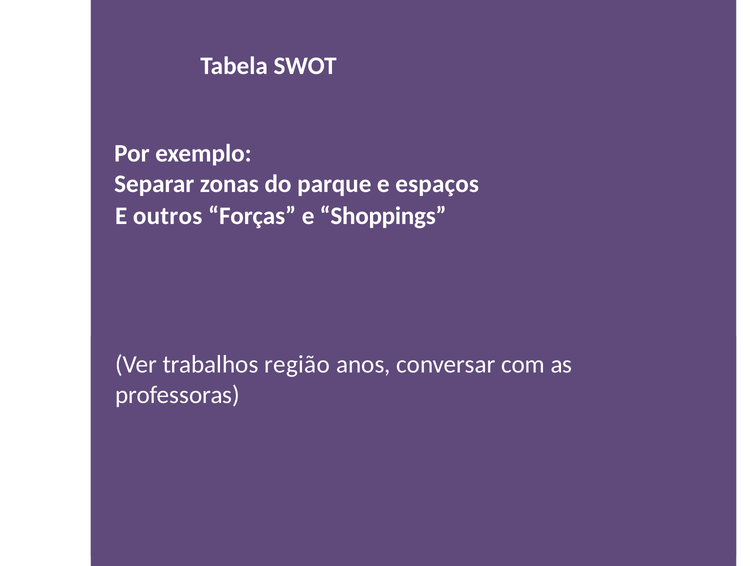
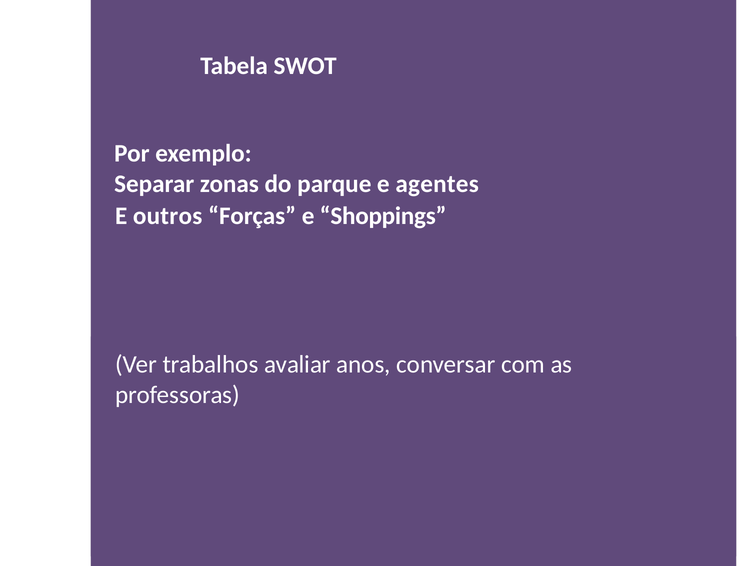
espaços: espaços -> agentes (437, 184)
região: região -> avaliar (297, 364)
